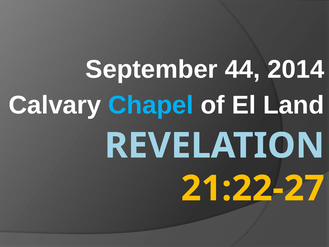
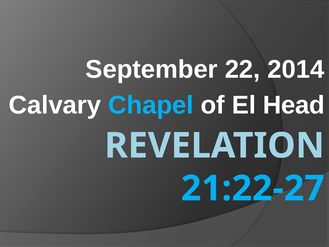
44: 44 -> 22 (243, 69)
Land: Land -> Head (294, 105)
21:22-27 colour: yellow -> light blue (253, 188)
